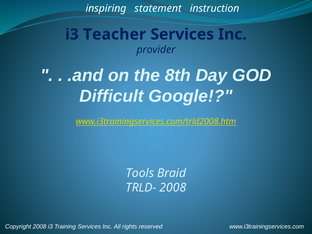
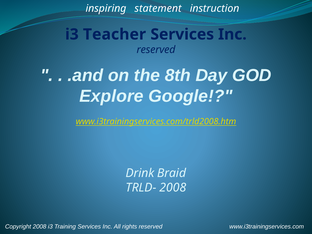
provider: provider -> reserved (156, 50)
Difficult: Difficult -> Explore (111, 96)
Tools: Tools -> Drink (140, 173)
